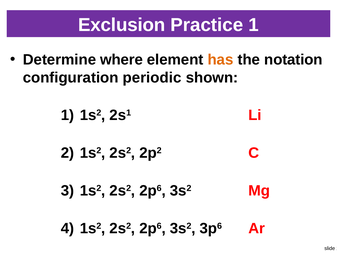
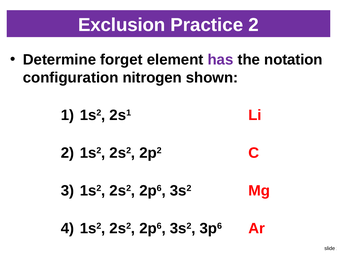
Practice 1: 1 -> 2 (254, 25)
where: where -> forget (121, 60)
has colour: orange -> purple (221, 60)
periodic: periodic -> nitrogen (152, 78)
